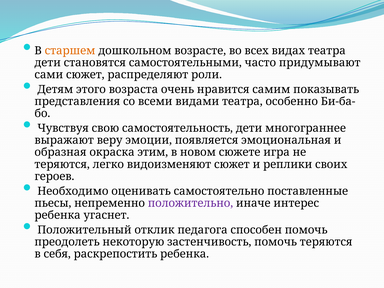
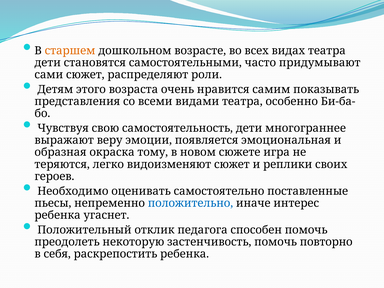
этим: этим -> тому (153, 152)
положительно colour: purple -> blue (190, 203)
помочь теряются: теряются -> повторно (326, 242)
